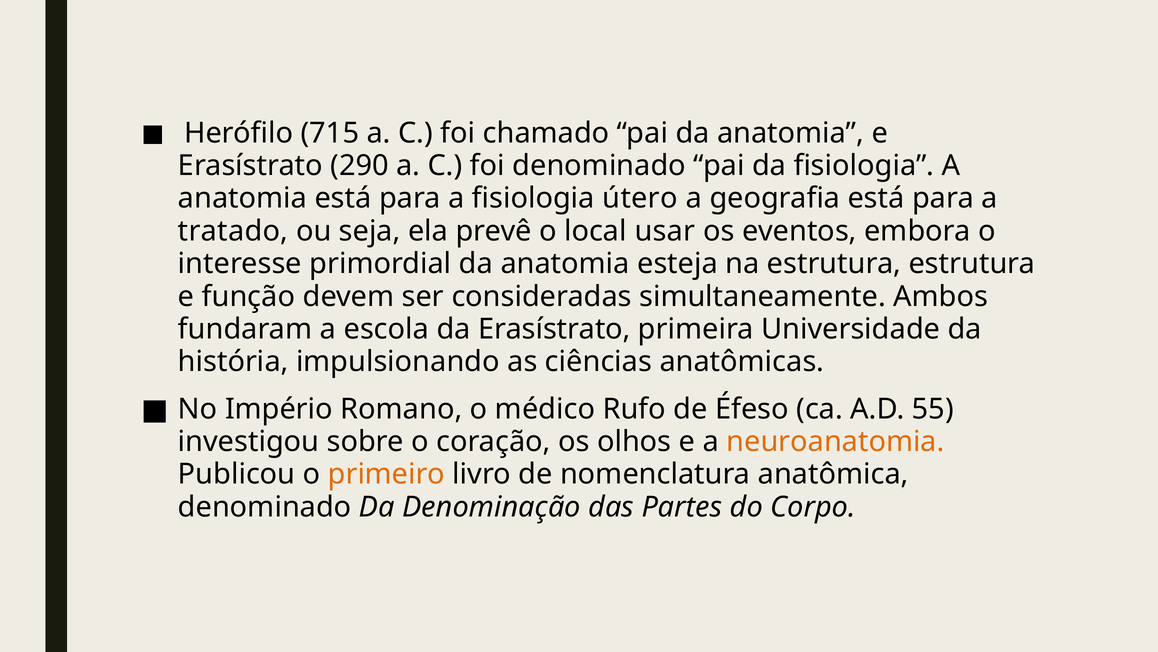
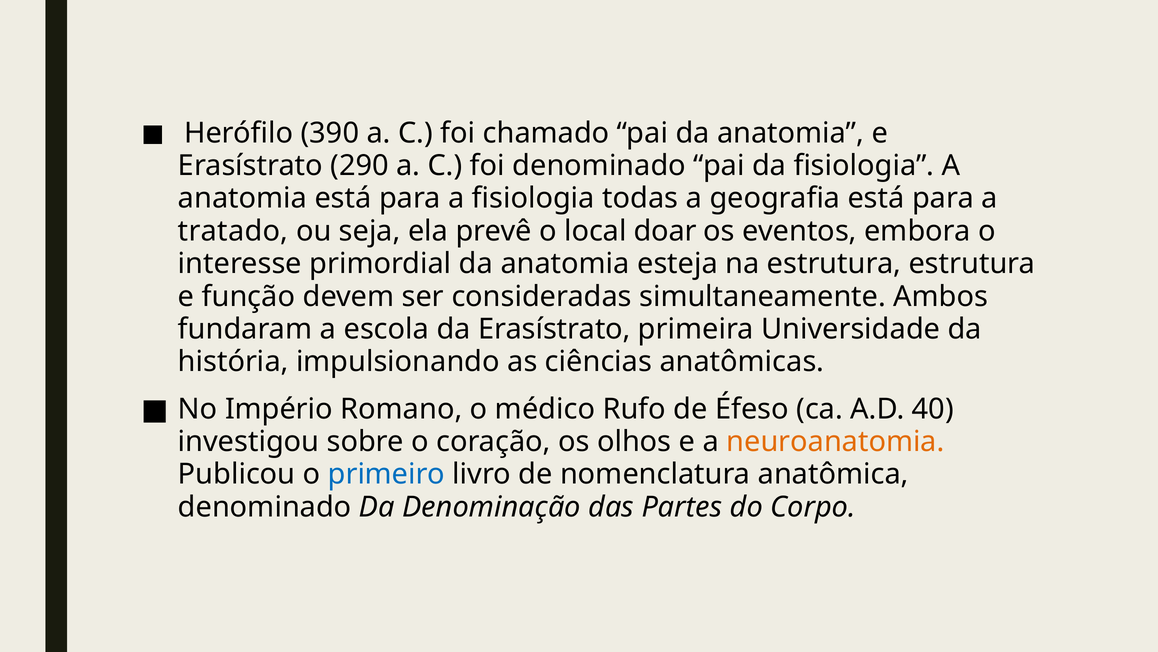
715: 715 -> 390 (330, 133)
útero: útero -> todas (640, 198)
usar: usar -> doar (665, 231)
55: 55 -> 40 (933, 409)
primeiro colour: orange -> blue (386, 474)
